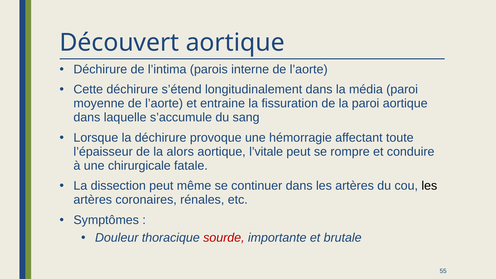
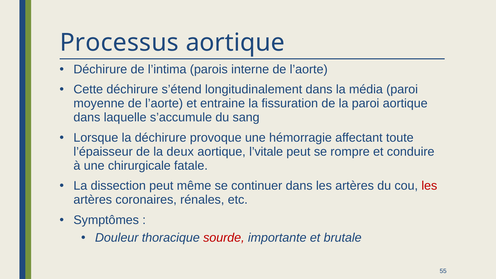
Découvert: Découvert -> Processus (119, 43)
alors: alors -> deux (180, 152)
les colour: black -> red (429, 186)
